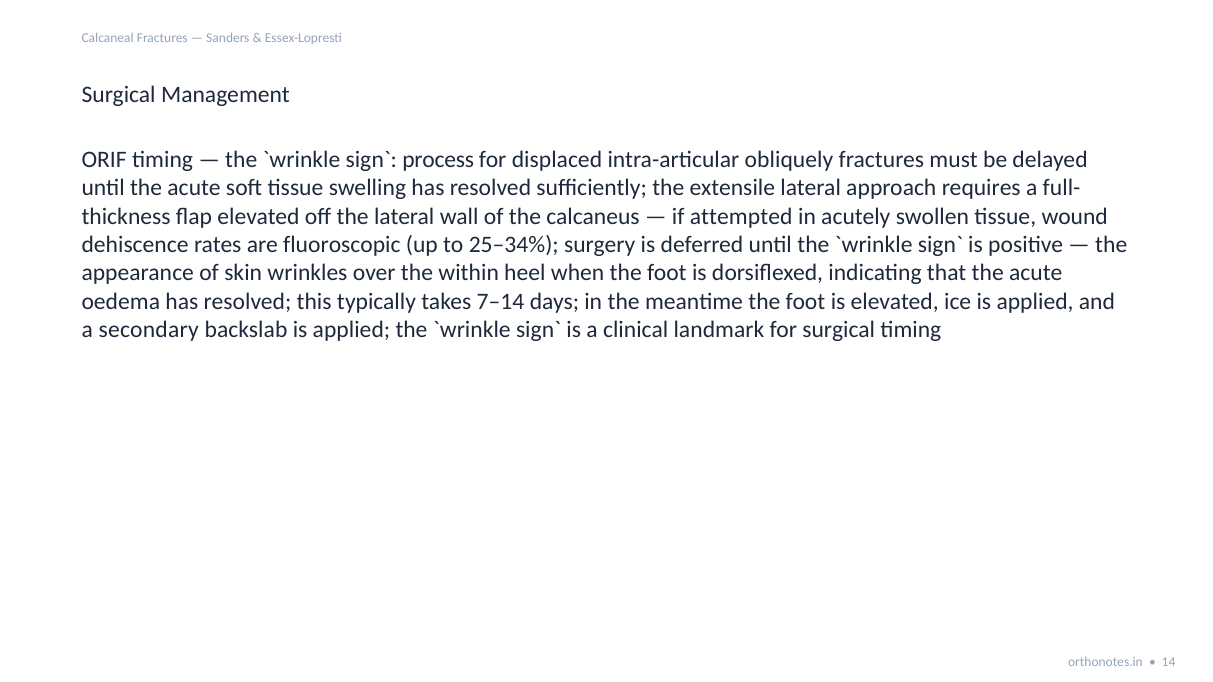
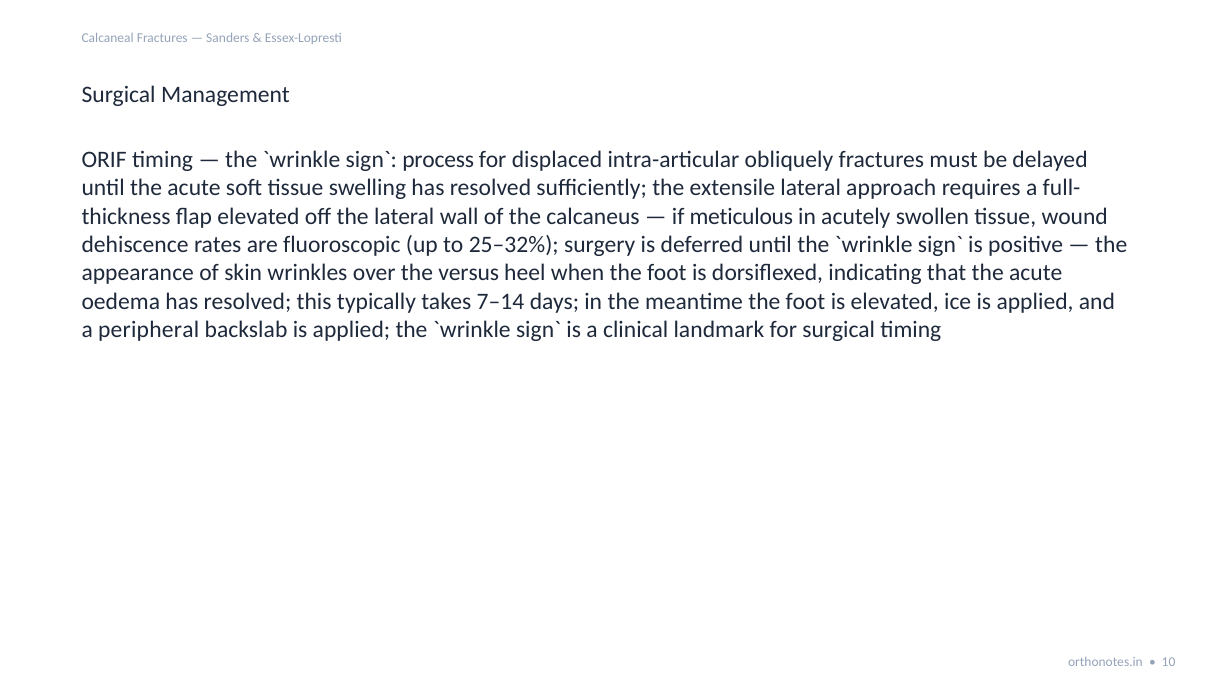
attempted: attempted -> meticulous (741, 216)
25–34%: 25–34% -> 25–32% (514, 245)
within: within -> versus (469, 273)
secondary: secondary -> peripheral (149, 330)
14: 14 -> 10 (1169, 662)
